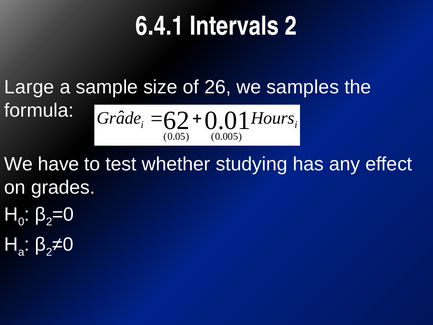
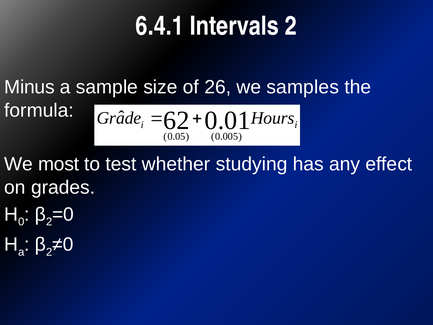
Large: Large -> Minus (29, 87)
have: have -> most (59, 164)
